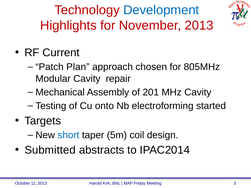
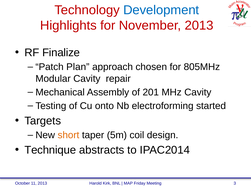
Current: Current -> Finalize (61, 53)
short colour: blue -> orange (68, 135)
Submitted: Submitted -> Technique (50, 150)
